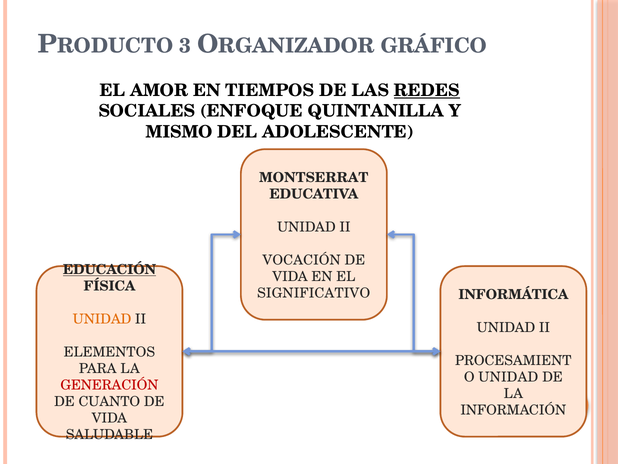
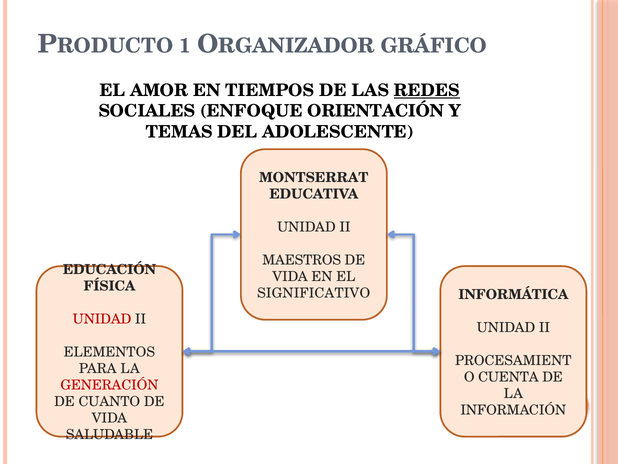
3: 3 -> 1 (185, 46)
QUINTANILLA: QUINTANILLA -> ORIENTACIÓN (376, 111)
MISMO: MISMO -> TEMAS (179, 132)
VOCACIÓN: VOCACIÓN -> MAESTROS (302, 260)
EDUCACIÓN underline: present -> none (109, 270)
UNIDAD colour: orange -> red (102, 319)
UNIDAD: UNIDAD -> CUENTA (508, 377)
